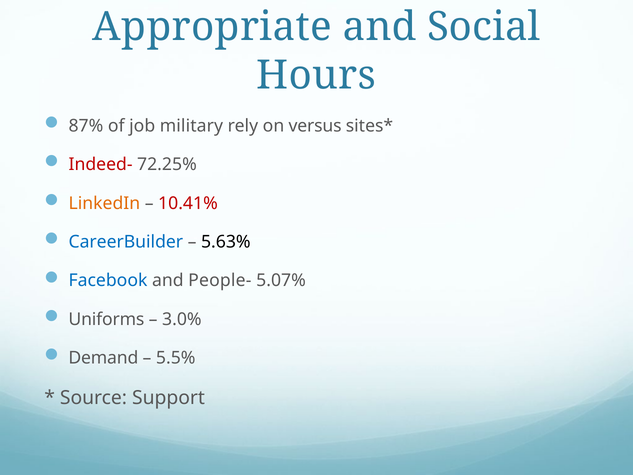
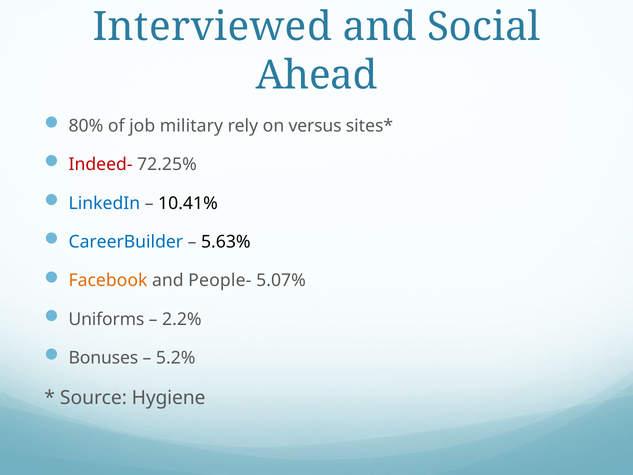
Appropriate: Appropriate -> Interviewed (212, 27)
Hours: Hours -> Ahead (317, 75)
87%: 87% -> 80% (86, 126)
LinkedIn colour: orange -> blue (104, 203)
10.41% colour: red -> black (188, 203)
Facebook colour: blue -> orange (108, 281)
3.0%: 3.0% -> 2.2% (182, 319)
Demand: Demand -> Bonuses (103, 358)
5.5%: 5.5% -> 5.2% (176, 358)
Support: Support -> Hygiene (169, 398)
